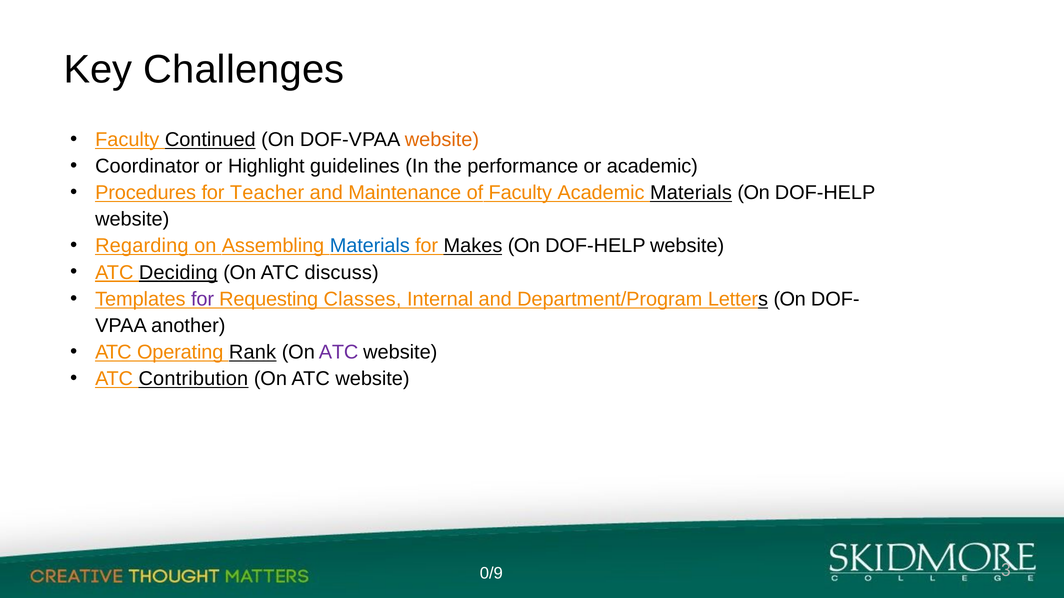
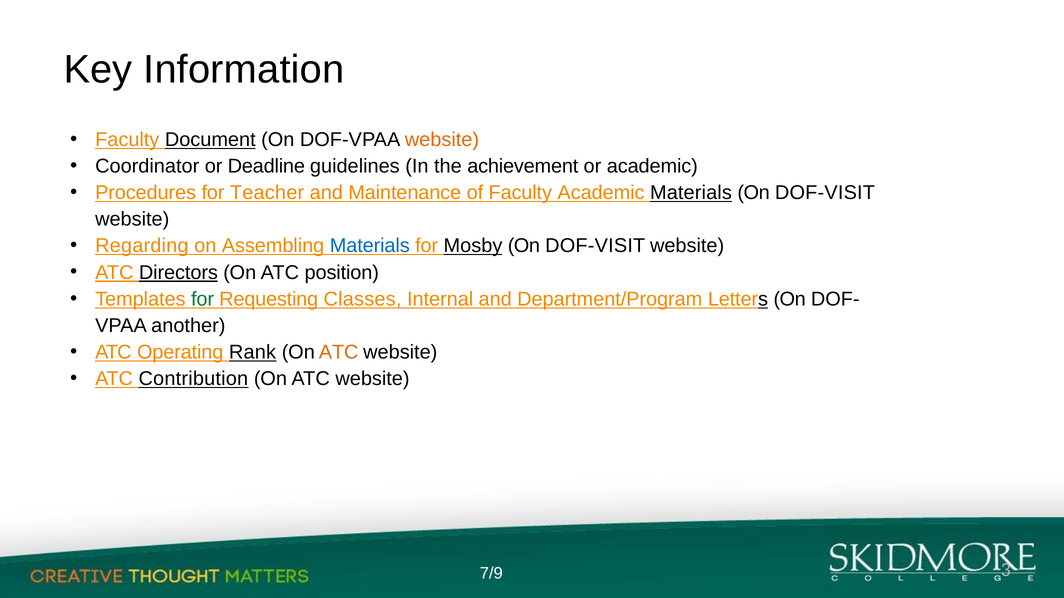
Challenges: Challenges -> Information (244, 70)
Continued: Continued -> Document (210, 140)
Highlight: Highlight -> Deadline (266, 166)
performance: performance -> achievement (523, 166)
DOF-HELP: DOF-HELP -> DOF-VISIT (825, 193)
Makes: Makes -> Mosby (473, 246)
DOF-HELP: DOF-HELP -> DOF-VISIT (595, 246)
Deciding: Deciding -> Directors (178, 273)
discuss: discuss -> position (342, 273)
for colour: purple -> green (203, 299)
ATC colour: purple -> orange (339, 353)
0/9: 0/9 -> 7/9 (491, 573)
